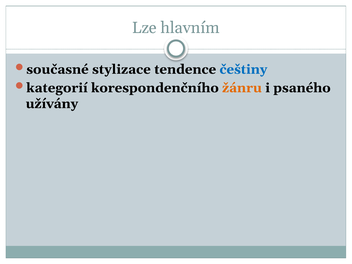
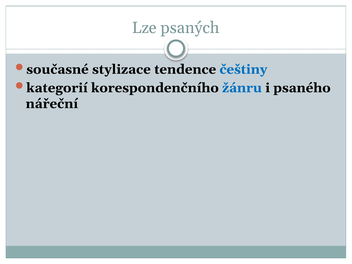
hlavním: hlavním -> psaných (190, 28)
žánru colour: orange -> blue (242, 88)
užívány: užívány -> nářeční (52, 104)
